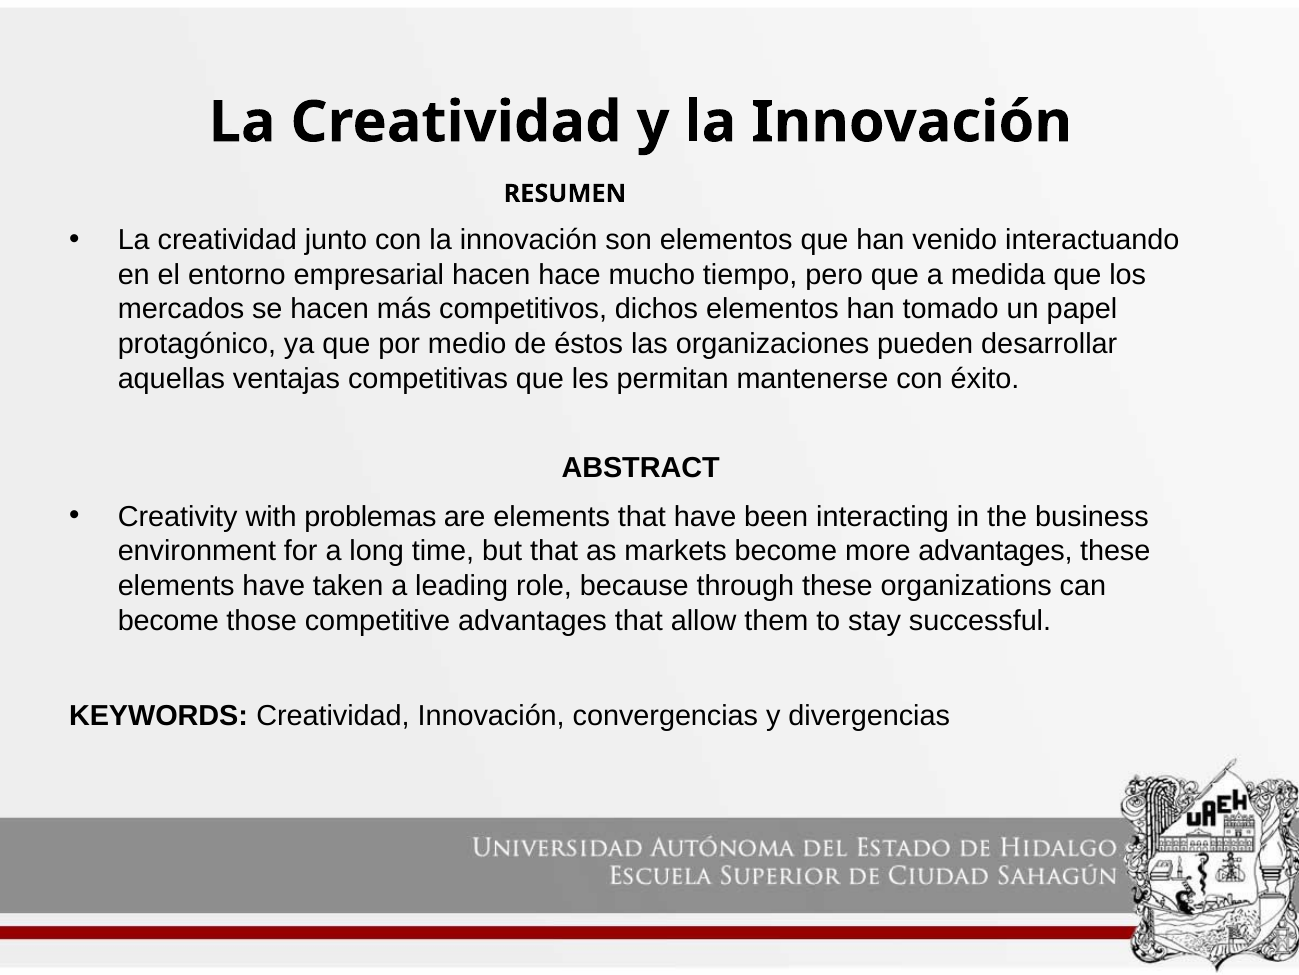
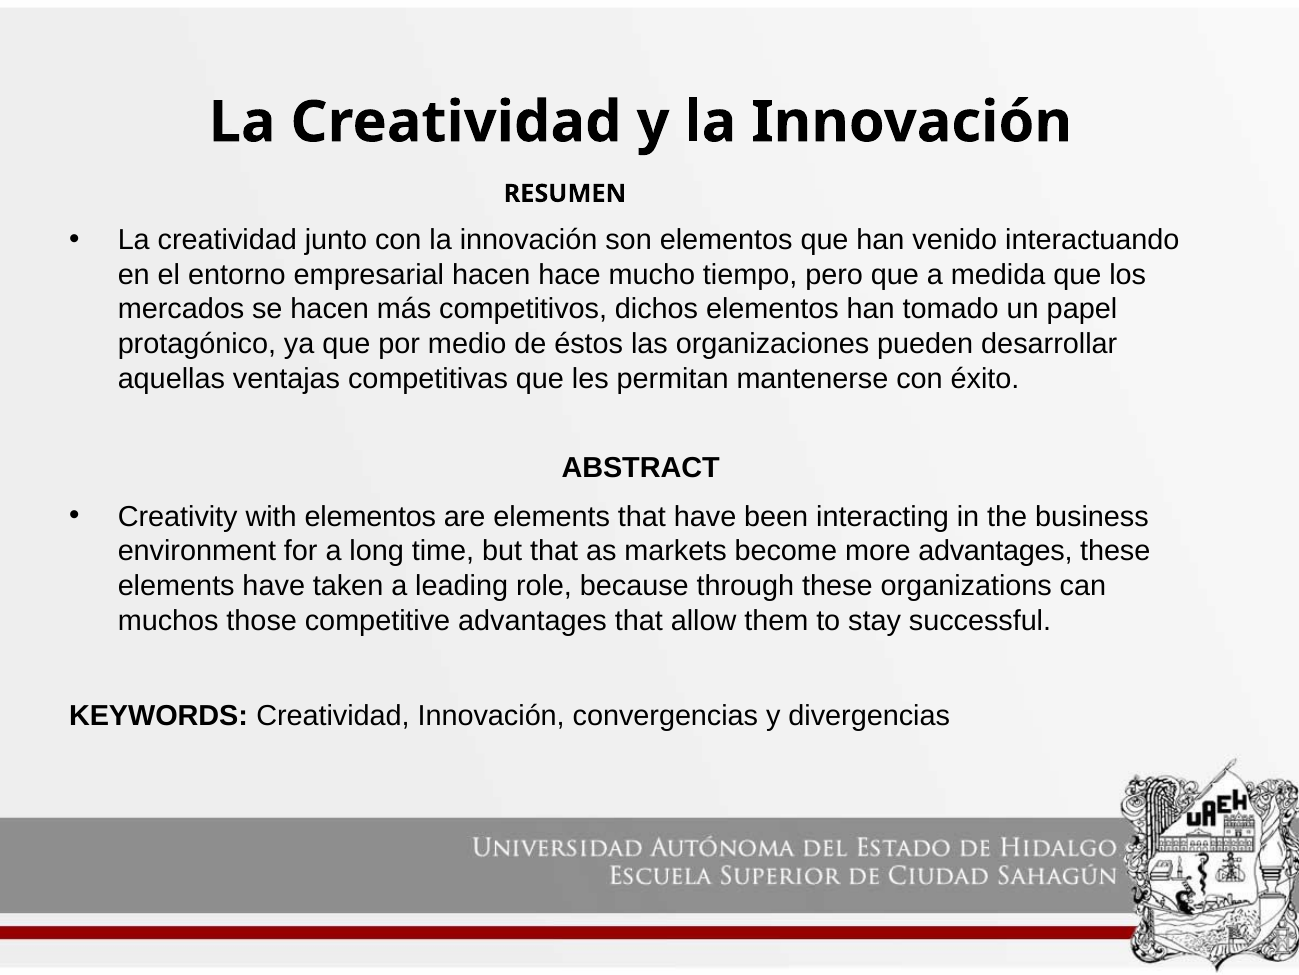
with problemas: problemas -> elementos (370, 516)
become: become -> muchos (168, 620)
